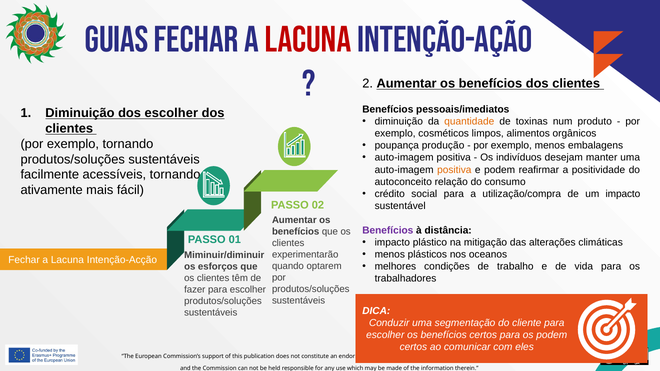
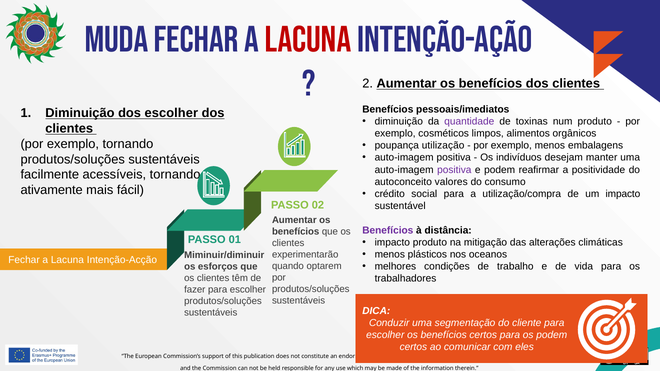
Guias: Guias -> Muda (117, 40)
quantidade colour: orange -> purple (469, 121)
produção: produção -> utilização (443, 146)
positiva colour: orange -> purple (454, 170)
relação: relação -> valores (451, 182)
impacto plástico: plástico -> produto (430, 242)
